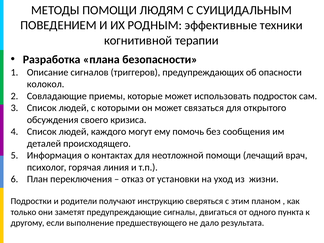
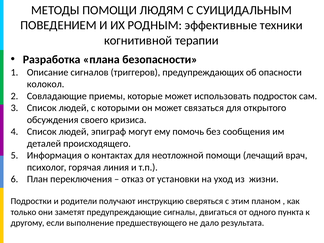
каждого: каждого -> эпиграф (109, 132)
